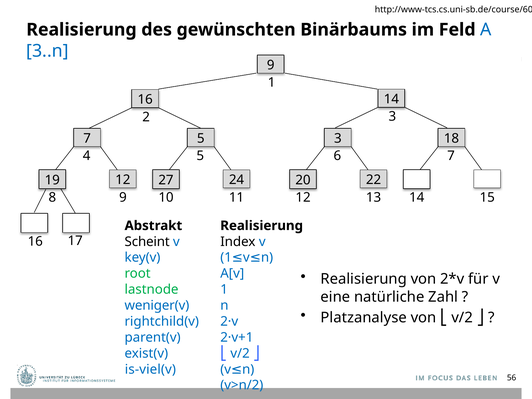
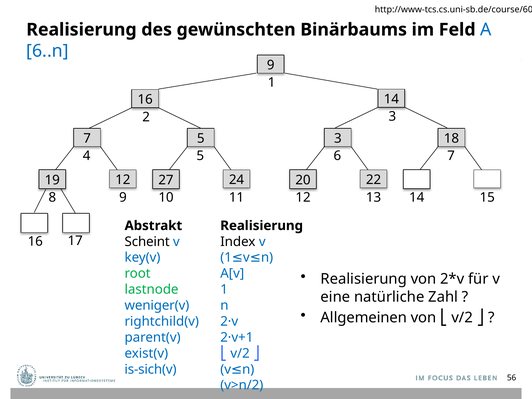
3..n: 3..n -> 6..n (47, 51)
Platzanalyse: Platzanalyse -> Allgemeinen (364, 318)
is-viel(v: is-viel(v -> is-sich(v (151, 369)
